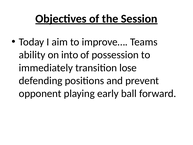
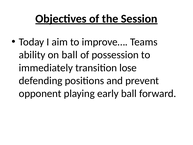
on into: into -> ball (70, 55)
